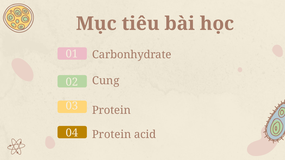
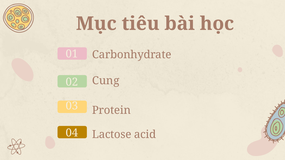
04 Protein: Protein -> Lactose (112, 135)
